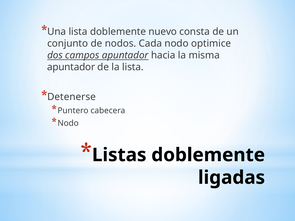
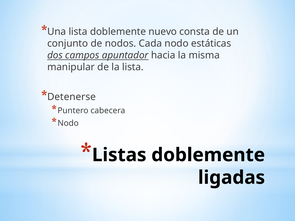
optimice: optimice -> estáticas (211, 43)
apuntador: apuntador -> manipular (71, 67)
